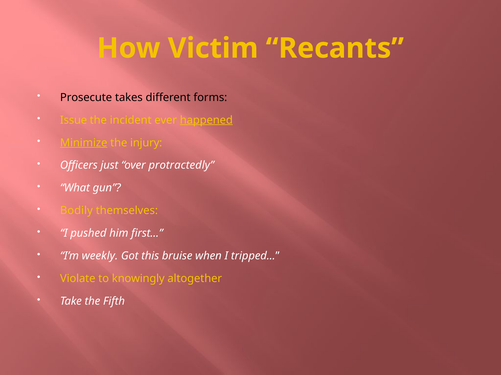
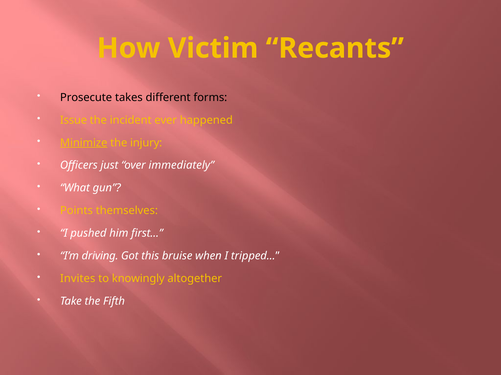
happened underline: present -> none (206, 120)
protractedly: protractedly -> immediately (181, 166)
Bodily: Bodily -> Points (76, 211)
weekly: weekly -> driving (100, 256)
Violate: Violate -> Invites (78, 279)
